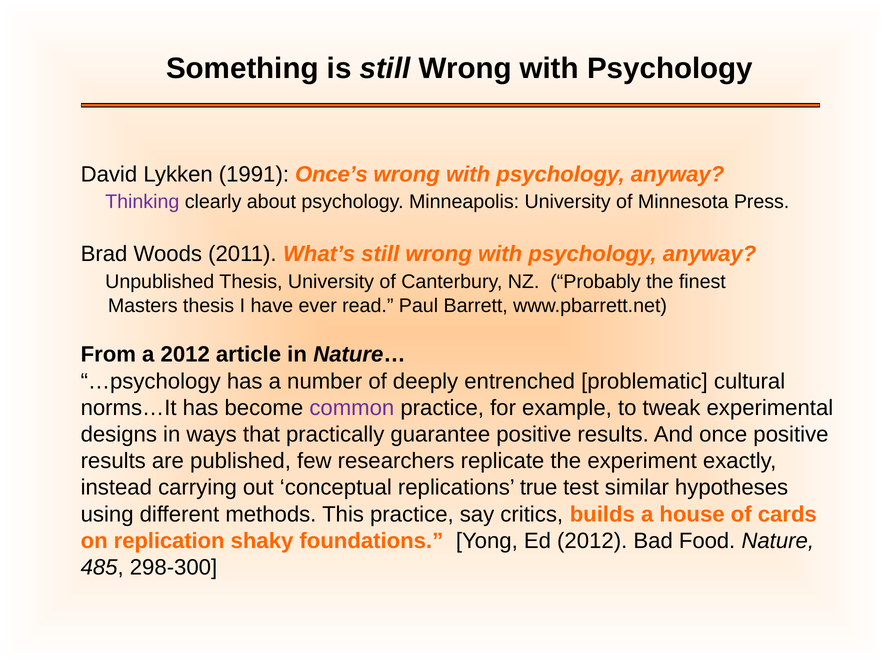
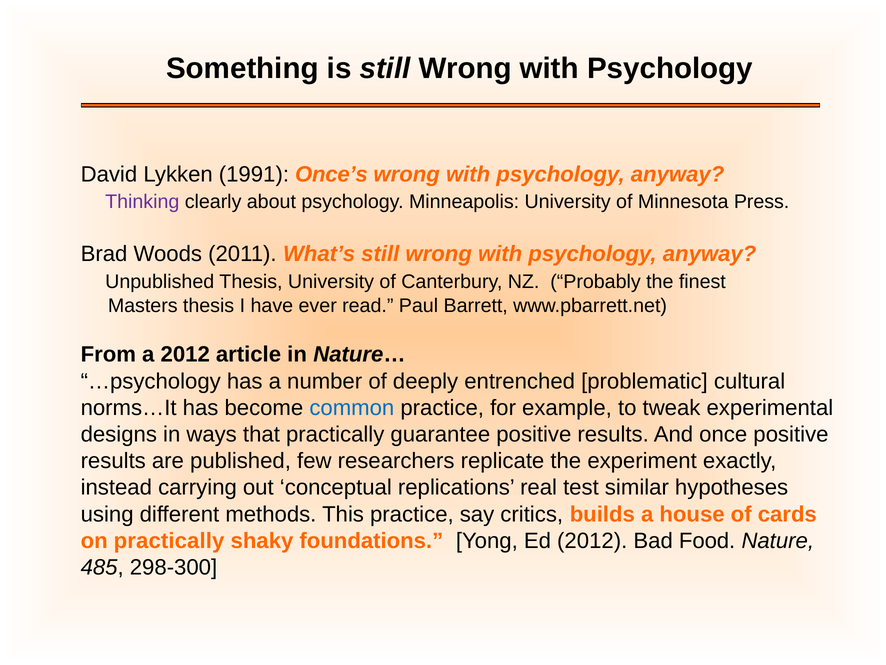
common colour: purple -> blue (352, 408)
true: true -> real (539, 487)
on replication: replication -> practically (169, 540)
